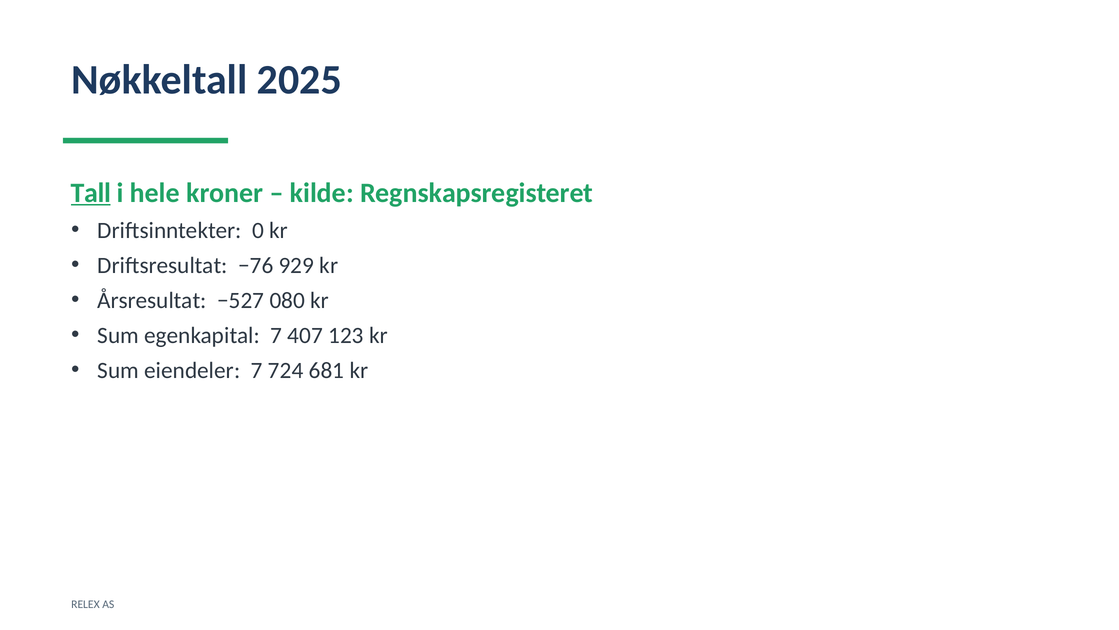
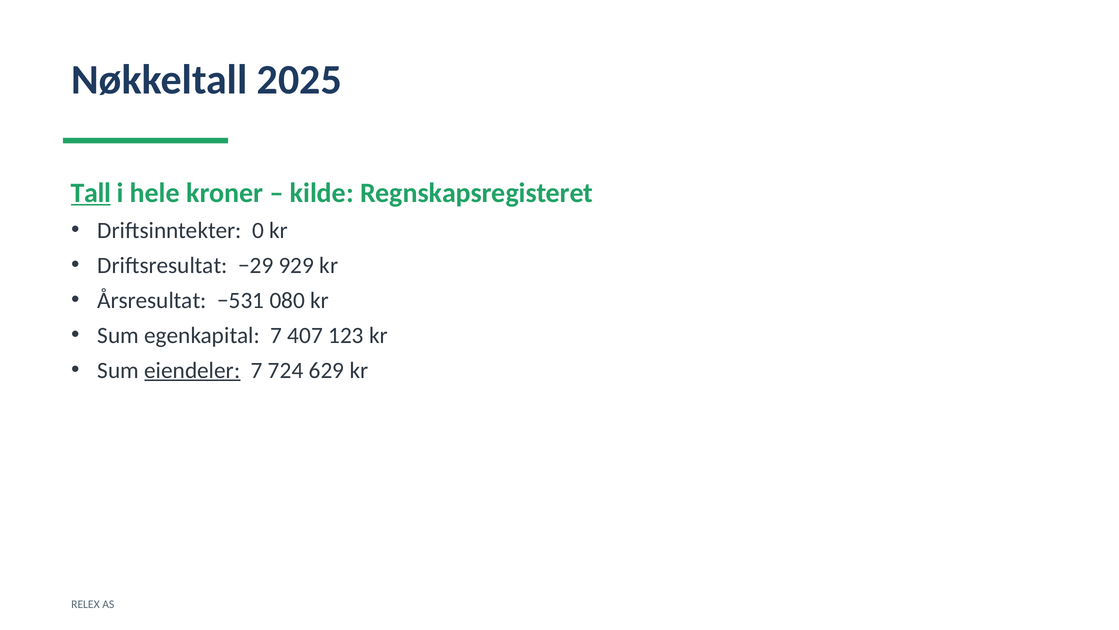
−76: −76 -> −29 (256, 265)
−527: −527 -> −531 (241, 300)
eiendeler underline: none -> present (192, 370)
681: 681 -> 629 (326, 370)
